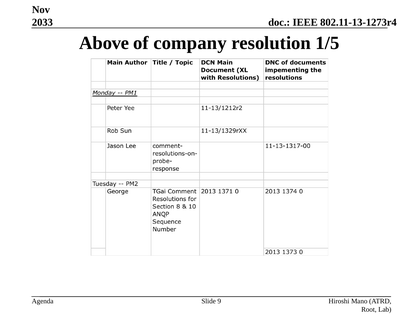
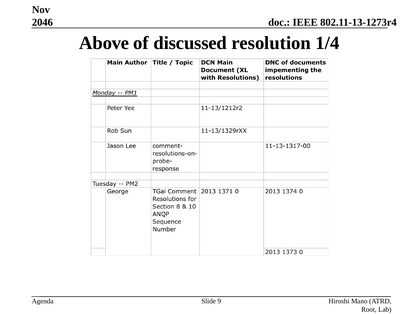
2033: 2033 -> 2046 (42, 22)
company: company -> discussed (190, 43)
1/5: 1/5 -> 1/4 (327, 43)
